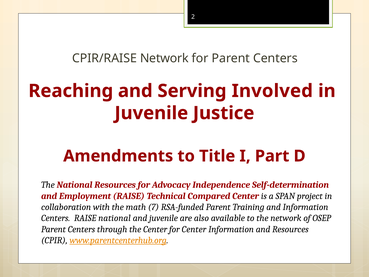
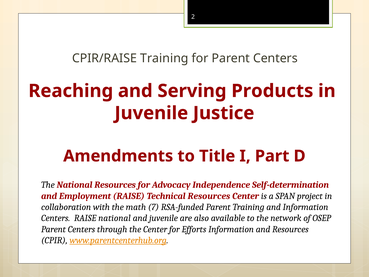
CPIR/RAISE Network: Network -> Training (164, 58)
Involved: Involved -> Products (272, 91)
Technical Compared: Compared -> Resources (209, 196)
for Center: Center -> Efforts (194, 229)
